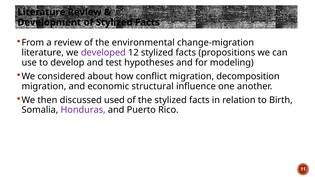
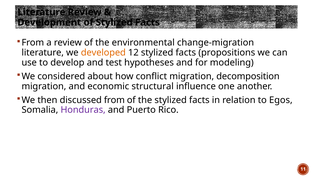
developed colour: purple -> orange (103, 53)
discussed used: used -> from (114, 100)
Birth: Birth -> Egos (281, 100)
